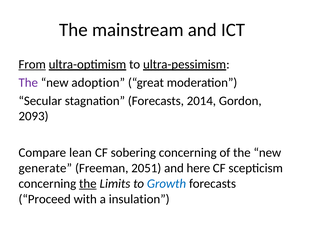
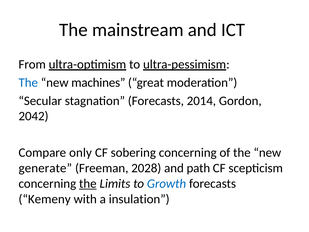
From underline: present -> none (32, 64)
The colour: purple -> blue (28, 82)
adoption: adoption -> machines (98, 82)
2093: 2093 -> 2042 (34, 116)
lean: lean -> only (80, 152)
2051: 2051 -> 2028 (146, 168)
here: here -> path (198, 168)
Proceed: Proceed -> Kemeny (45, 199)
